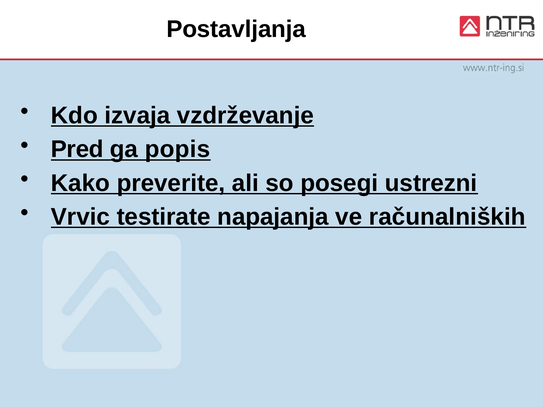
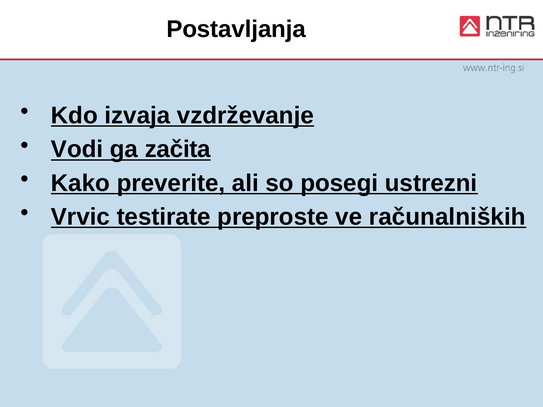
Pred: Pred -> Vodi (77, 149)
popis: popis -> začita (178, 149)
napajanja: napajanja -> preproste (273, 217)
